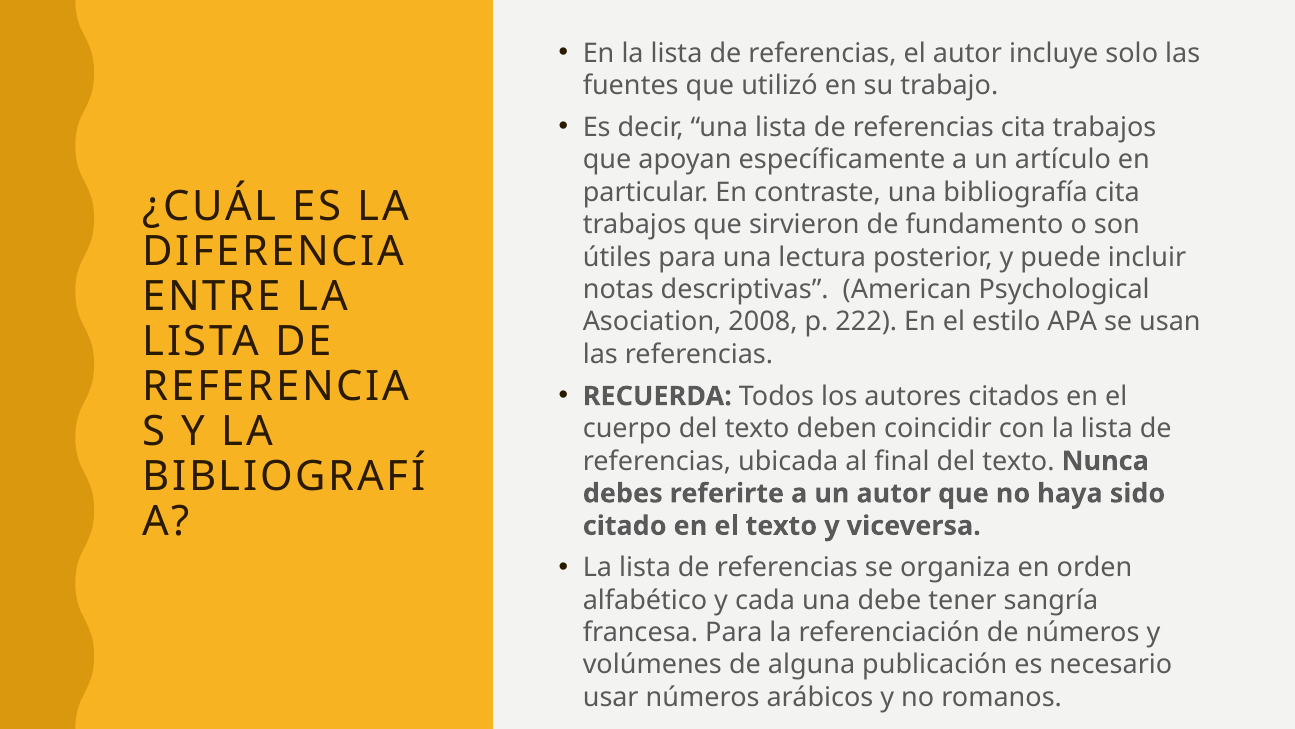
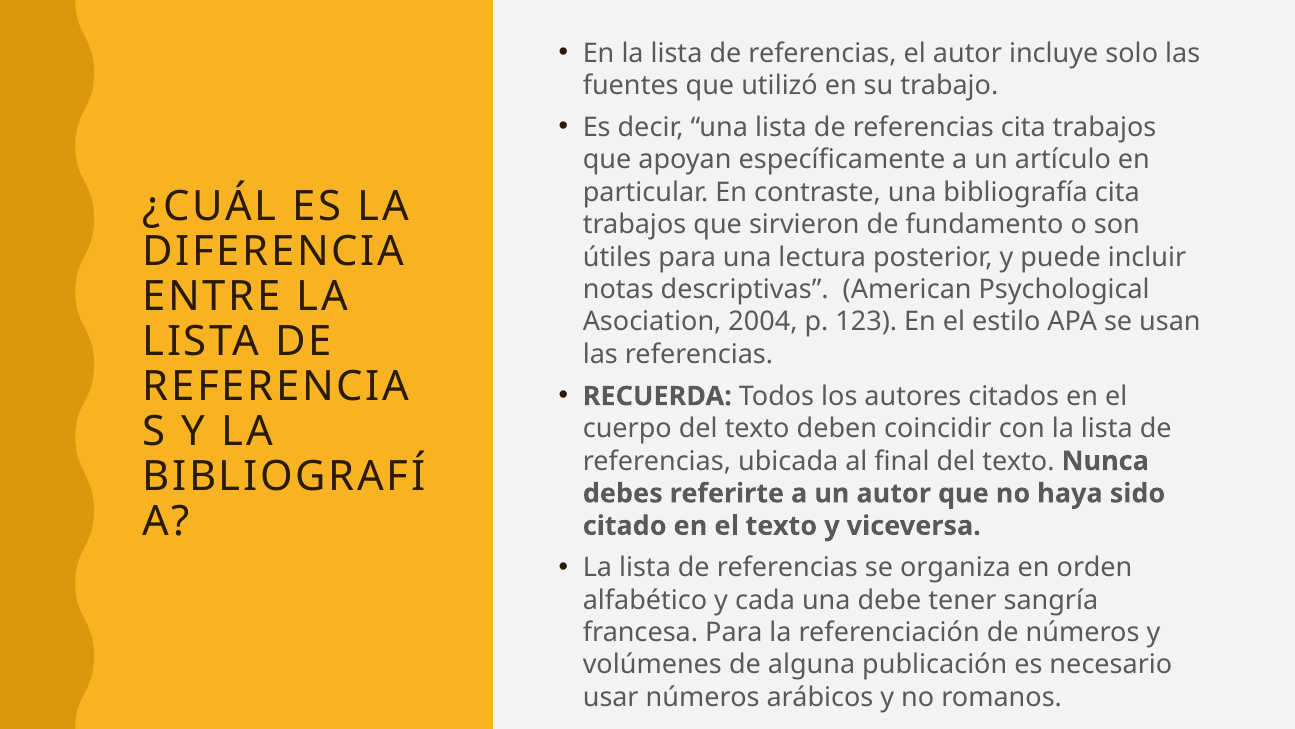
2008: 2008 -> 2004 (763, 322)
222: 222 -> 123 (866, 322)
